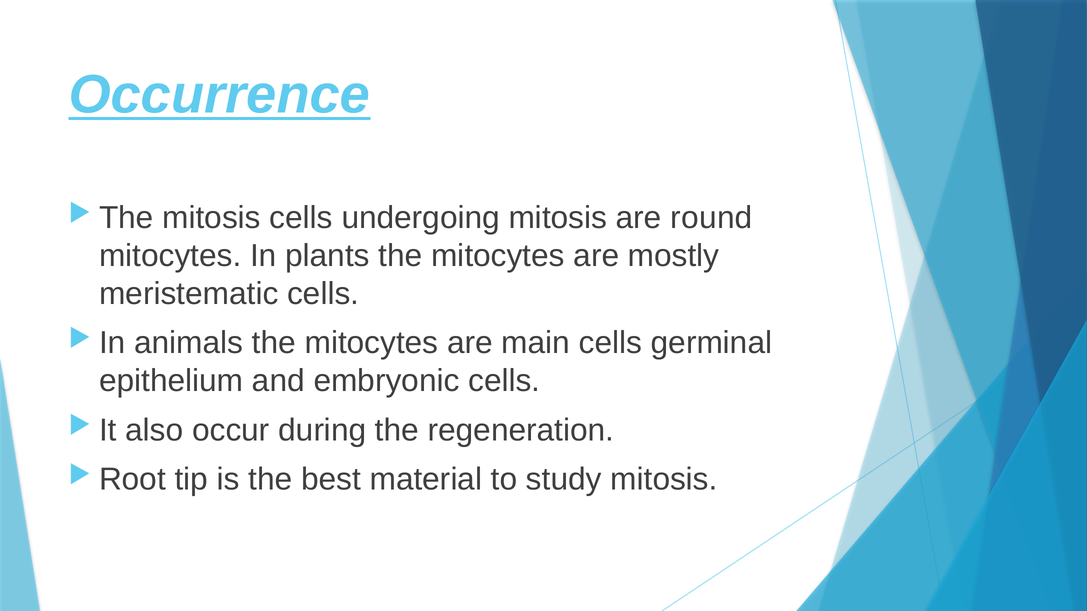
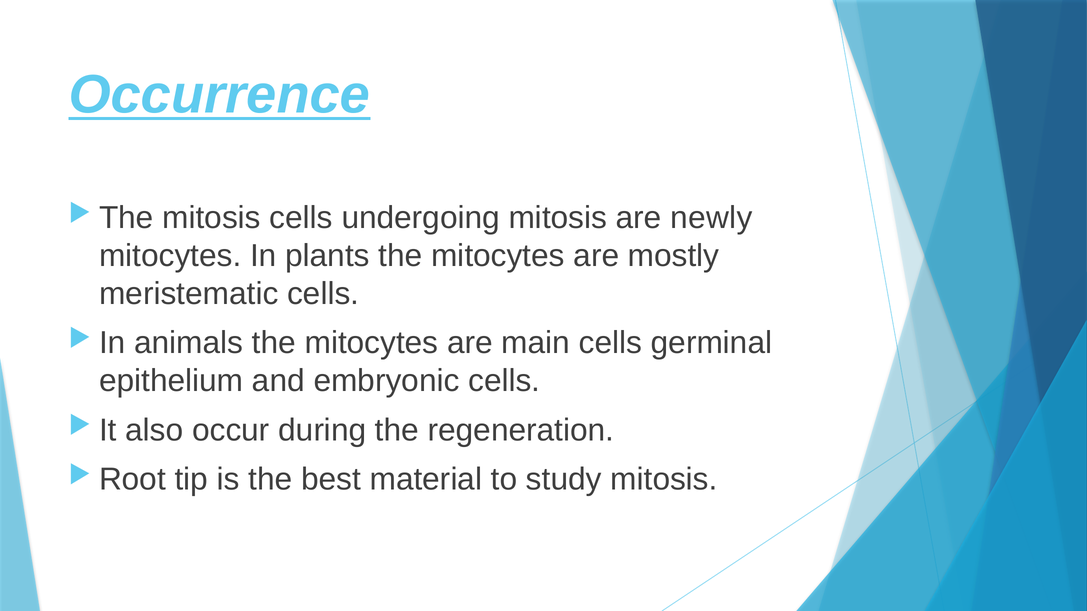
round: round -> newly (711, 218)
